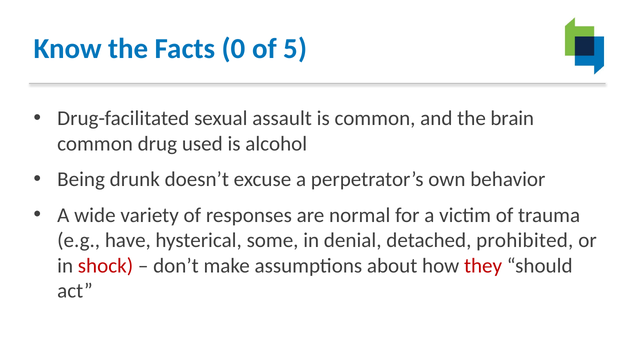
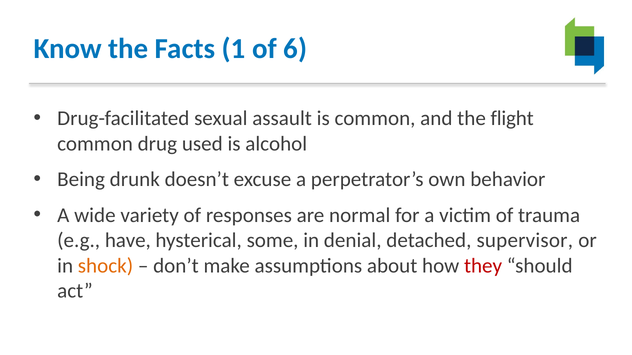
0: 0 -> 1 (234, 49)
5: 5 -> 6 (295, 49)
brain: brain -> flight (512, 118)
prohibited: prohibited -> supervisor (525, 241)
shock colour: red -> orange (105, 266)
